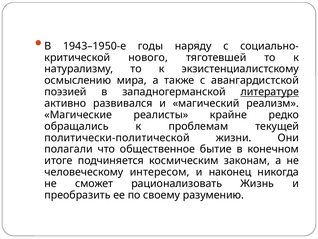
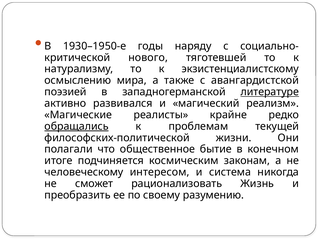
1943–1950-е: 1943–1950-е -> 1930–1950-е (95, 46)
обращались underline: none -> present (77, 126)
политически-политической: политически-политической -> философских-политической (117, 137)
наконец: наконец -> система (230, 172)
